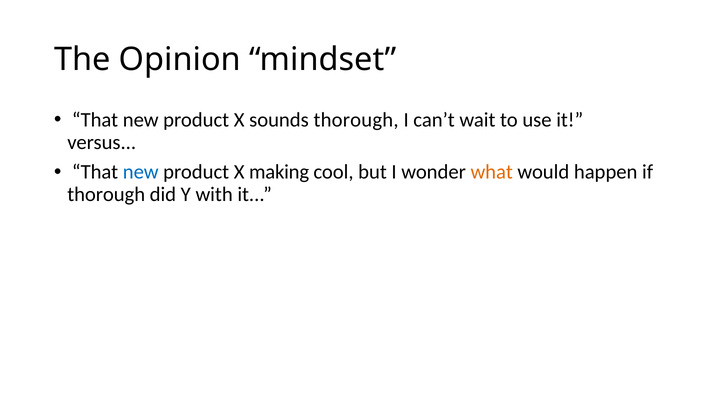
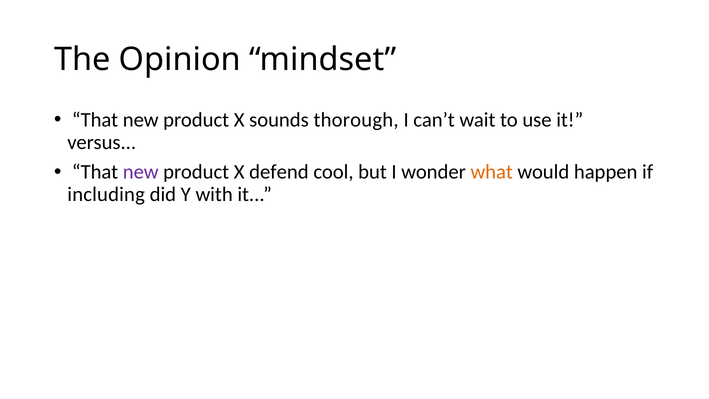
new colour: blue -> purple (141, 172)
making: making -> defend (279, 172)
thorough: thorough -> including (106, 194)
